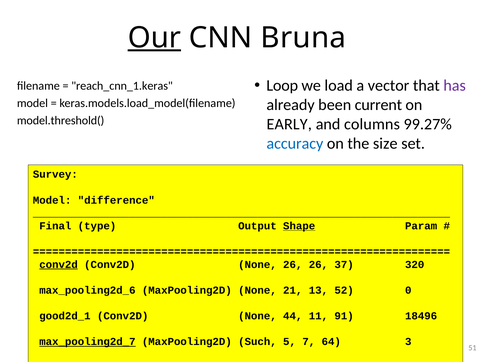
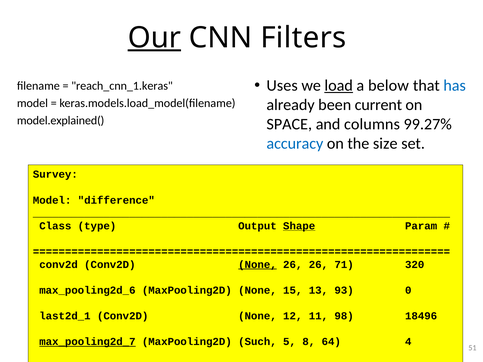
Bruna: Bruna -> Filters (303, 38)
Loop: Loop -> Uses (282, 86)
load underline: none -> present (339, 86)
vector: vector -> below (389, 86)
has colour: purple -> blue (455, 86)
model.threshold(: model.threshold( -> model.explained( (61, 121)
EARLY: EARLY -> SPACE (289, 124)
Final: Final -> Class (55, 226)
conv2d underline: present -> none (59, 265)
None underline: none -> present (257, 265)
37: 37 -> 71 (344, 265)
21: 21 -> 15 (293, 290)
52: 52 -> 93 (344, 290)
good2d_1: good2d_1 -> last2d_1 (65, 316)
44: 44 -> 12 (293, 316)
91: 91 -> 98 (344, 316)
7: 7 -> 8 (309, 342)
3: 3 -> 4 (408, 342)
